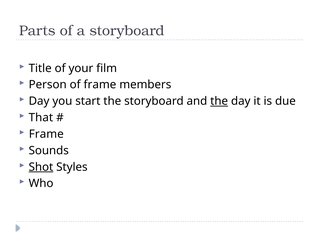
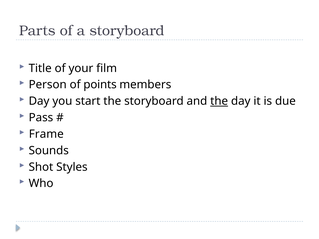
of frame: frame -> points (100, 85)
That: That -> Pass (41, 118)
Shot underline: present -> none (41, 167)
